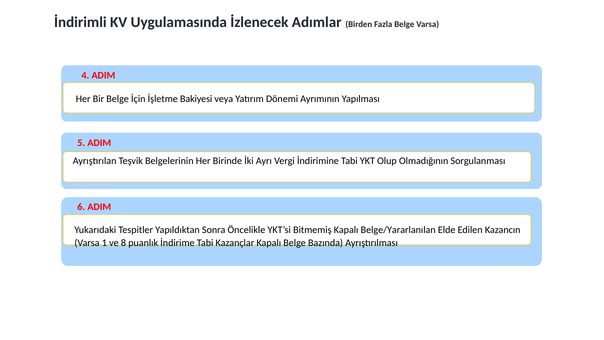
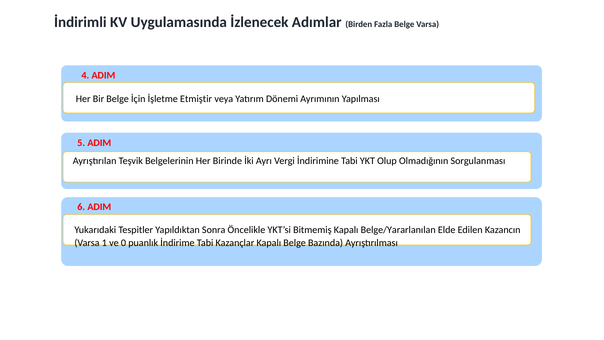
Bakiyesi: Bakiyesi -> Etmiştir (196, 99)
8: 8 -> 0 (123, 243)
